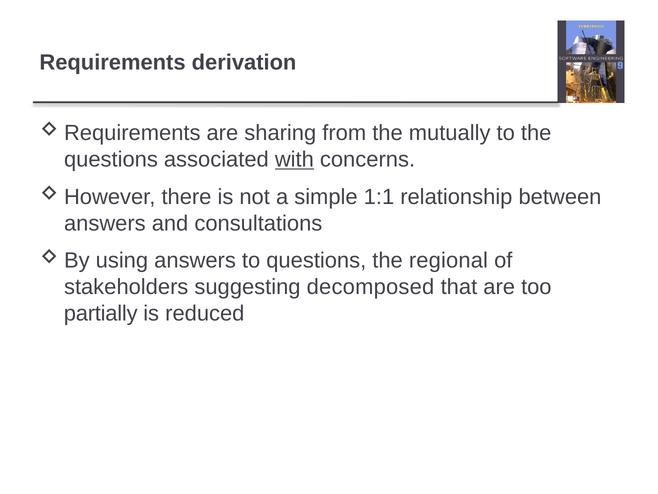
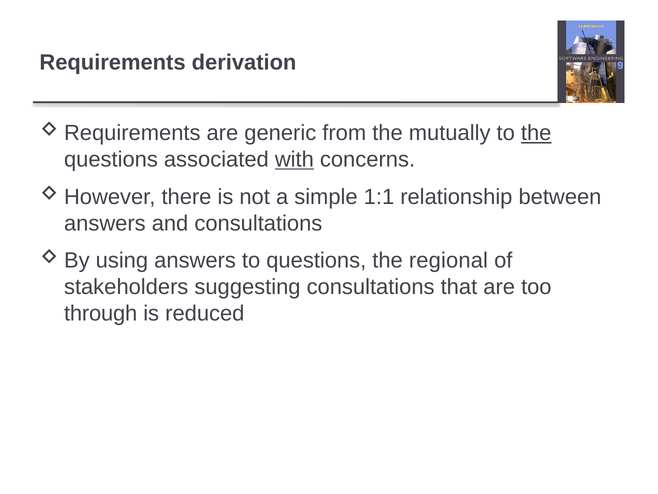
sharing: sharing -> generic (280, 133)
the underline: none -> present (536, 133)
suggesting decomposed: decomposed -> consultations (371, 287)
partially: partially -> through (101, 313)
